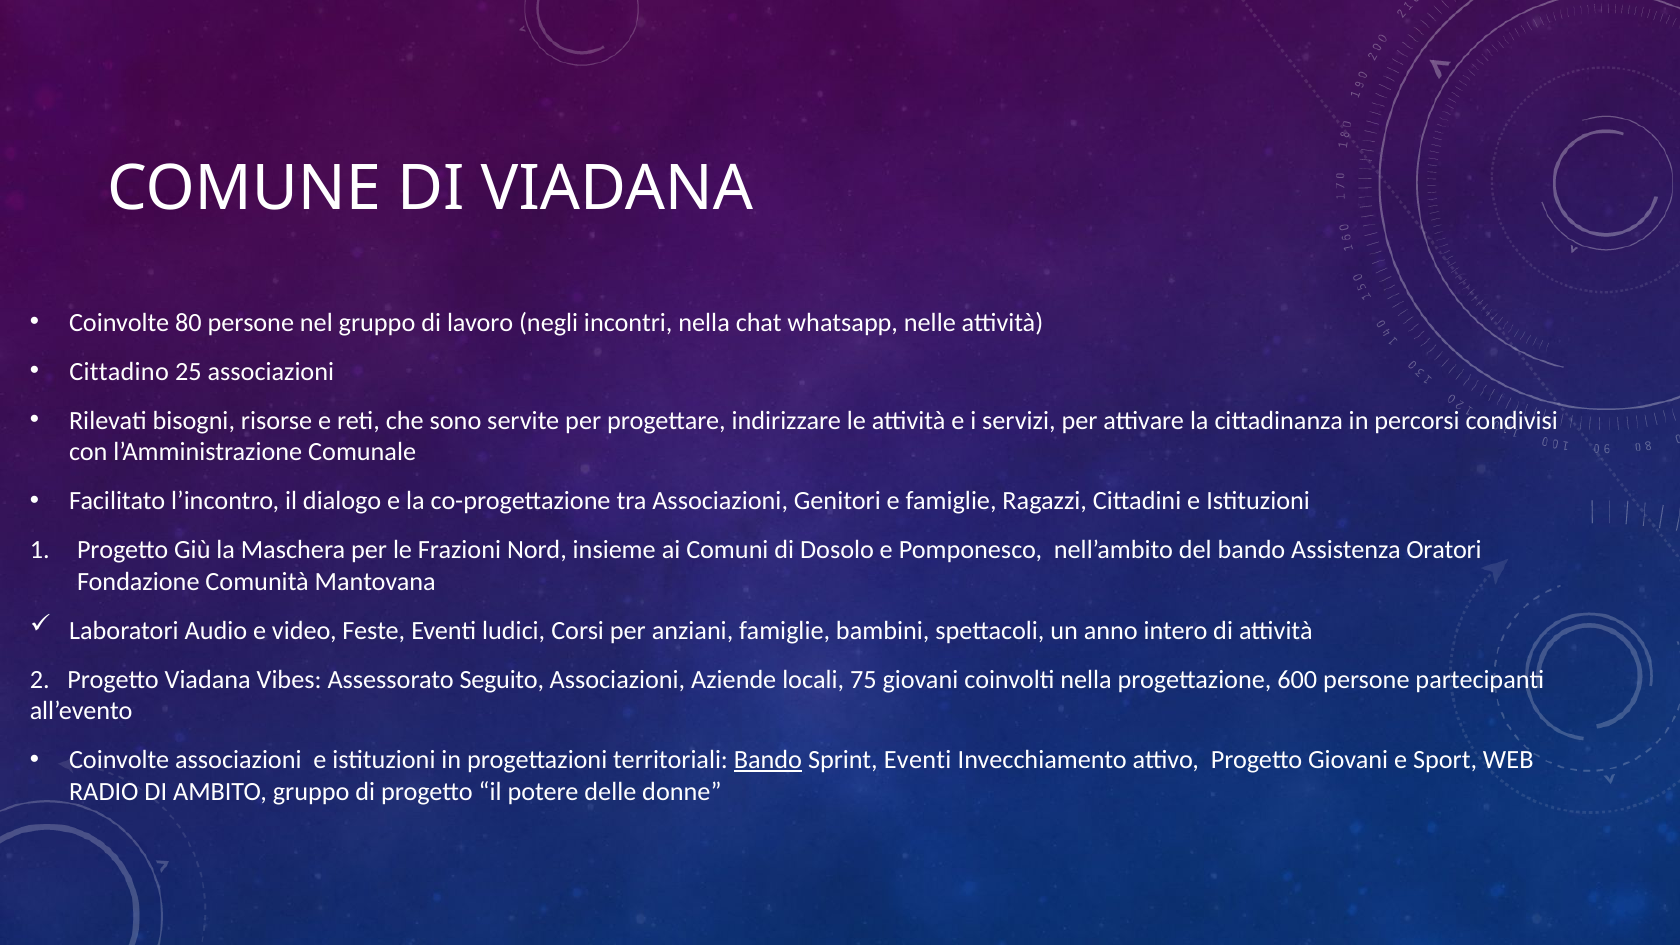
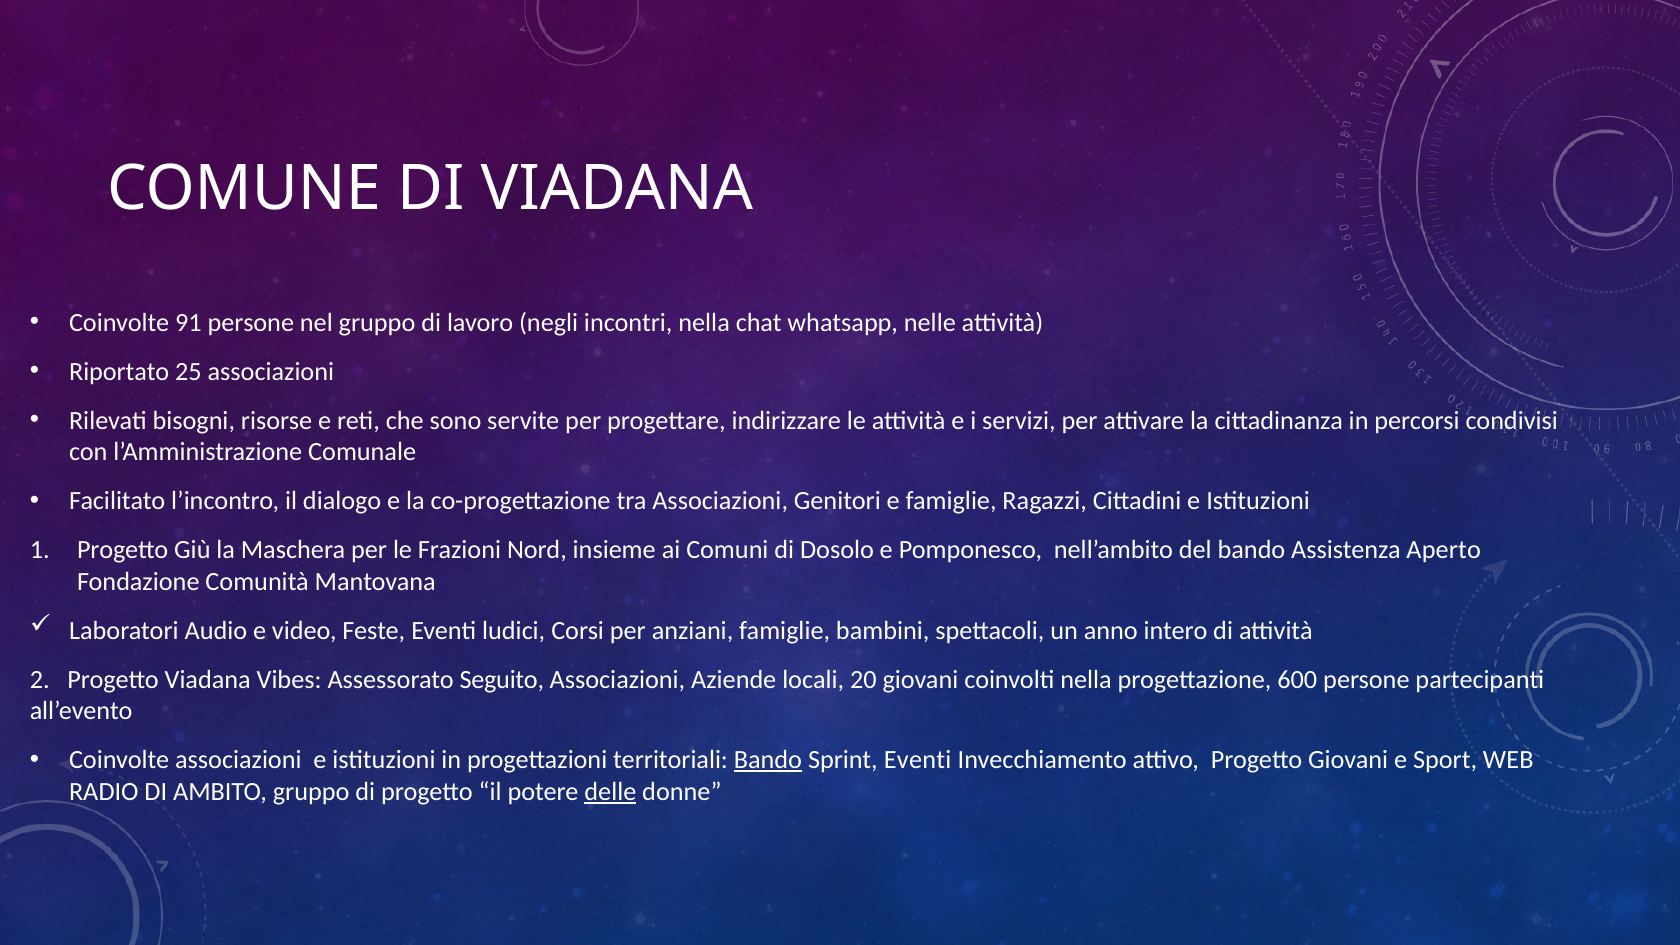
80: 80 -> 91 (188, 322)
Cittadino: Cittadino -> Riportato (119, 371)
Oratori: Oratori -> Aperto (1444, 550)
75: 75 -> 20 (863, 679)
delle underline: none -> present (610, 791)
